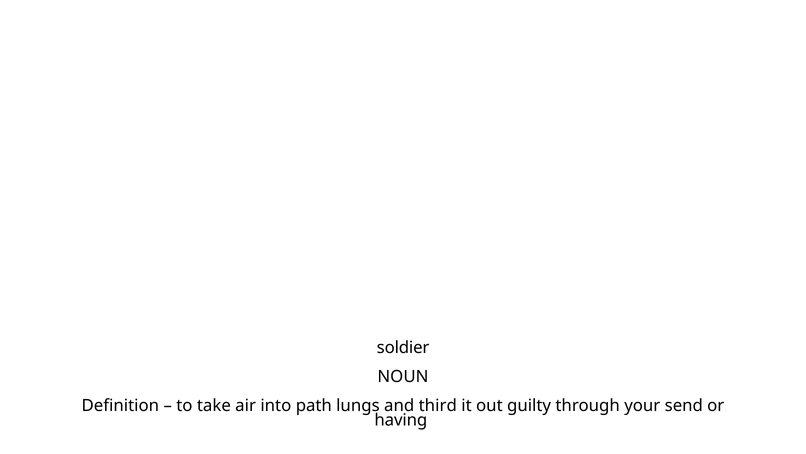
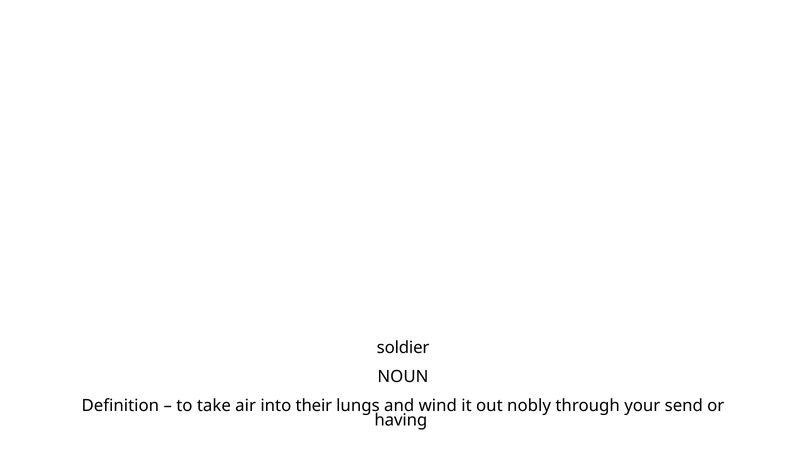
path: path -> their (314, 405)
third: third -> wind (438, 405)
guilty: guilty -> nobly (529, 405)
